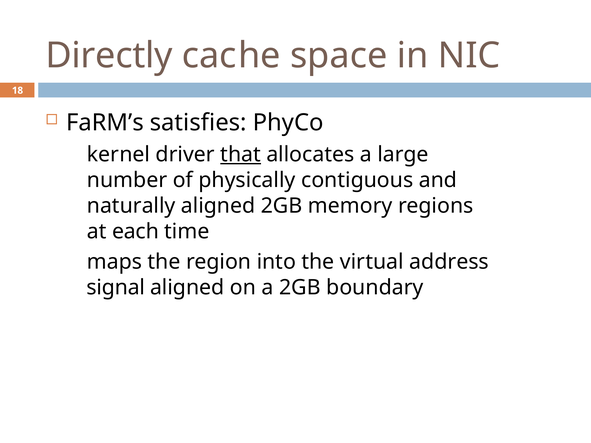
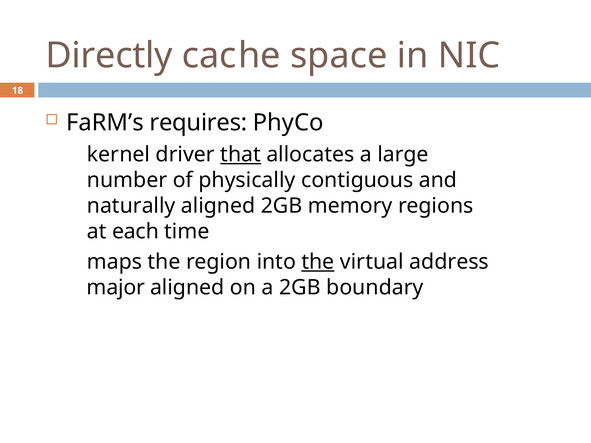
satisfies: satisfies -> requires (198, 123)
the underline: none -> present (318, 262)
signal: signal -> major (116, 288)
